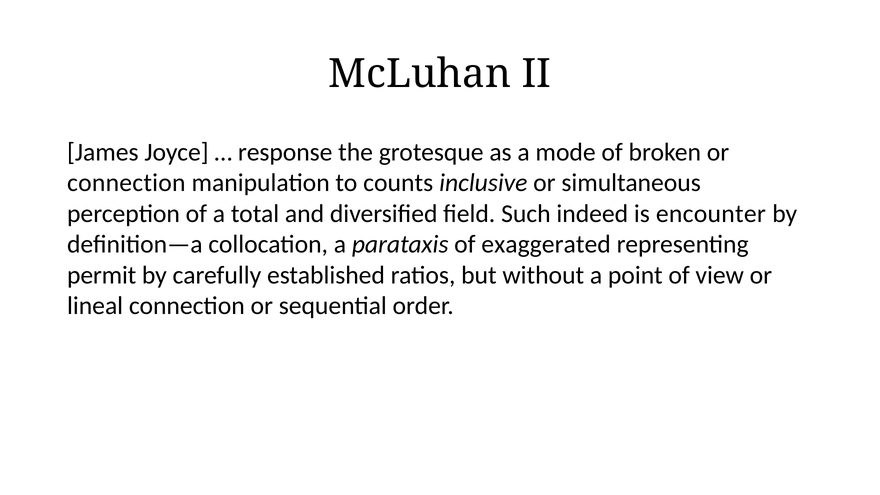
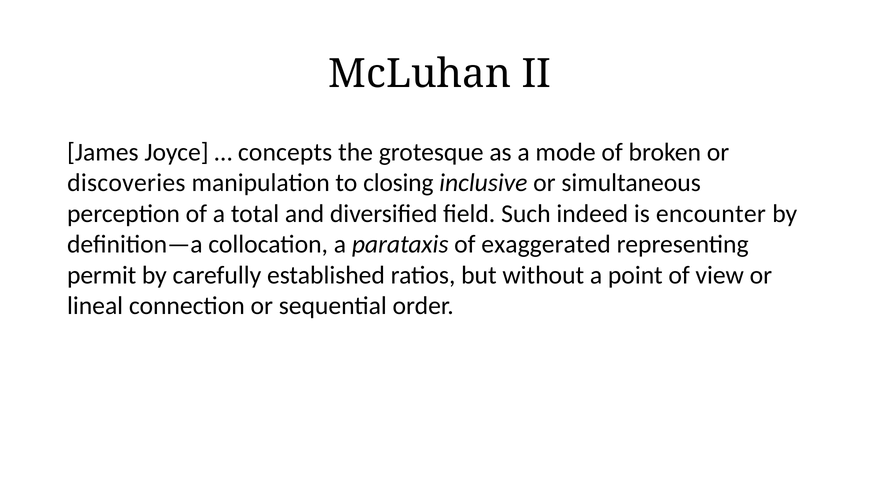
response: response -> concepts (285, 152)
connection: connection -> discoveries (126, 183)
counts: counts -> closing (398, 183)
